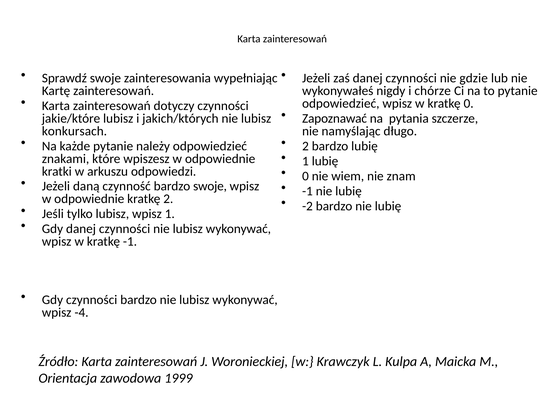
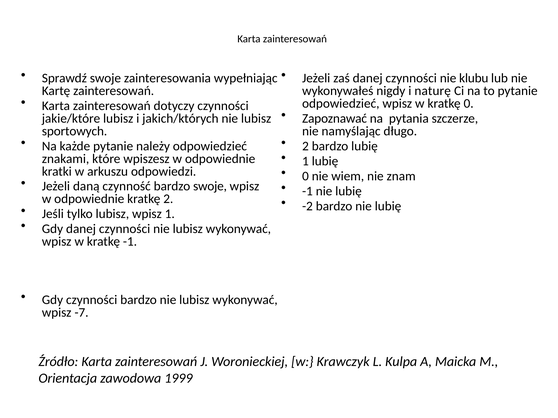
gdzie: gdzie -> klubu (474, 78)
chórze: chórze -> naturę (433, 91)
konkursach: konkursach -> sportowych (75, 131)
-4: -4 -> -7 (82, 313)
